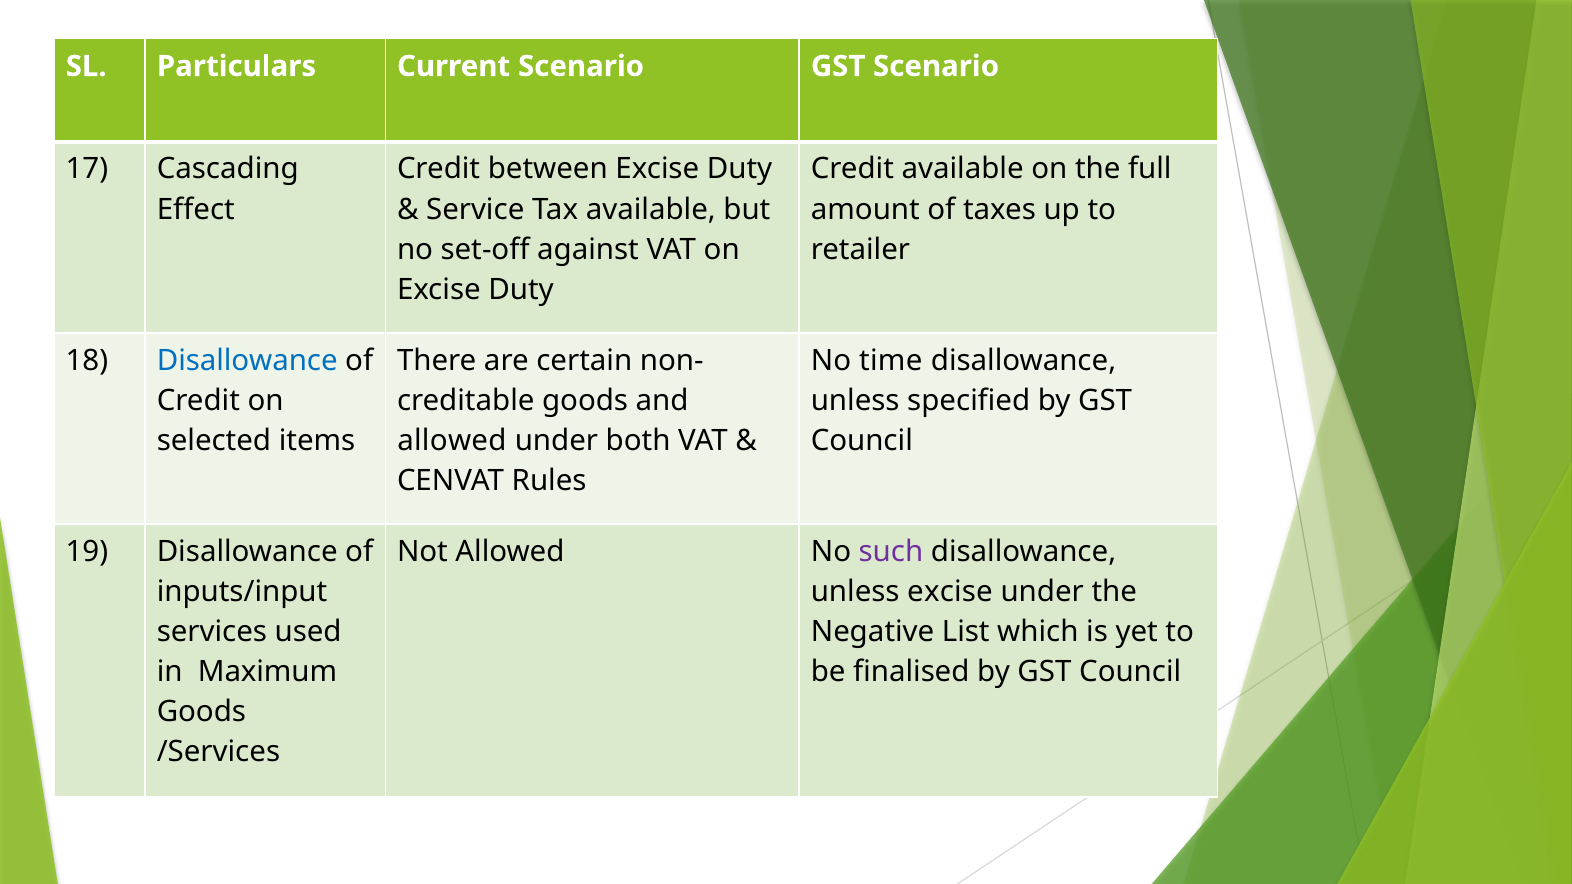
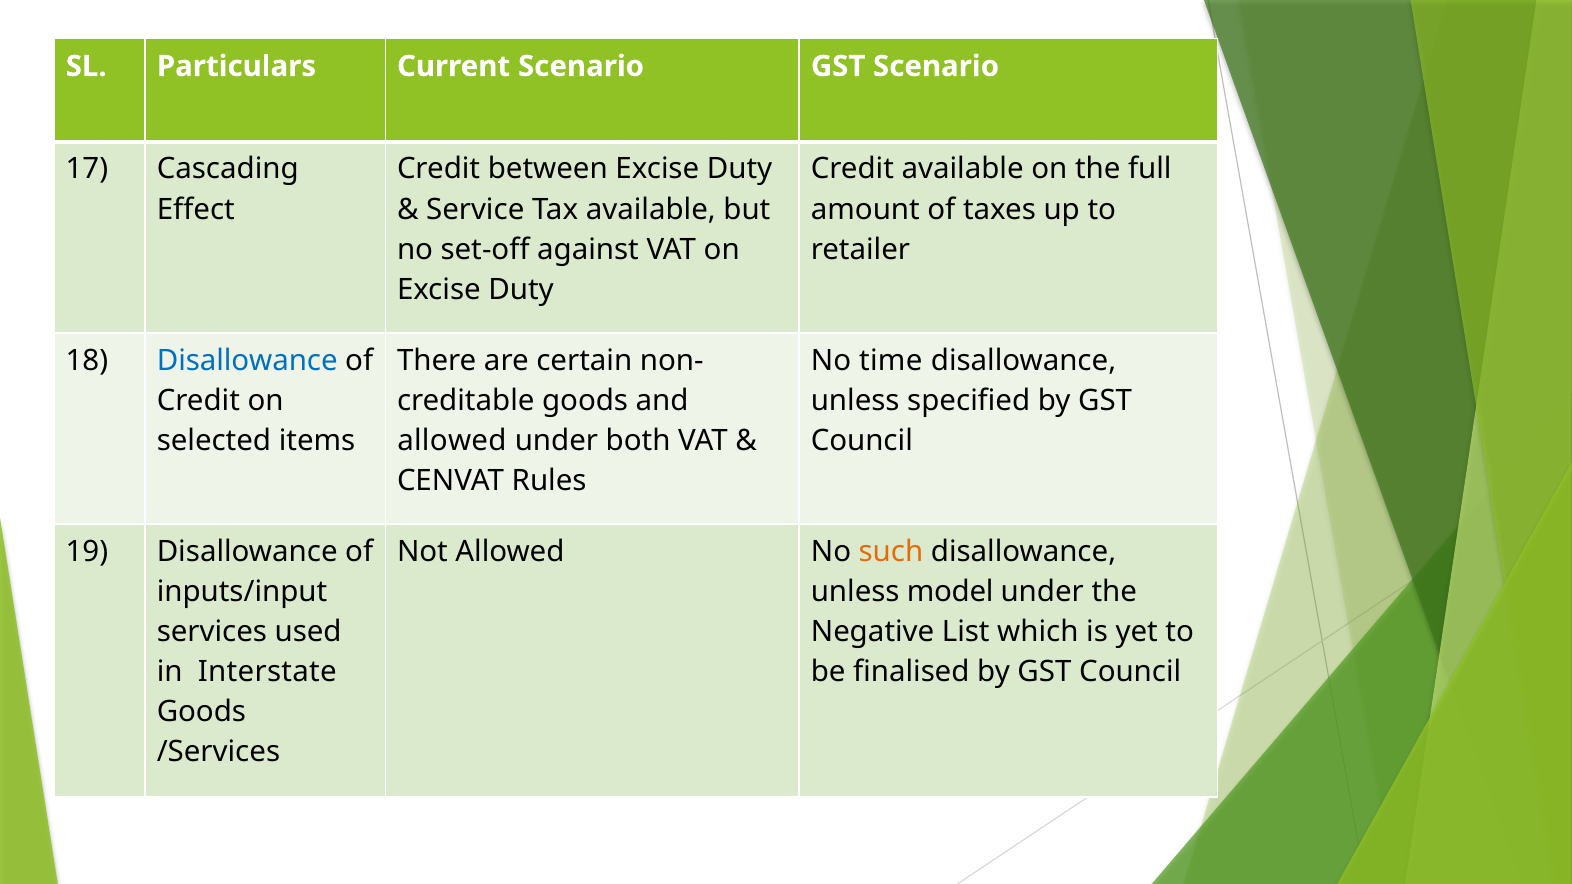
such colour: purple -> orange (891, 552)
unless excise: excise -> model (950, 592)
Maximum: Maximum -> Interstate (267, 672)
